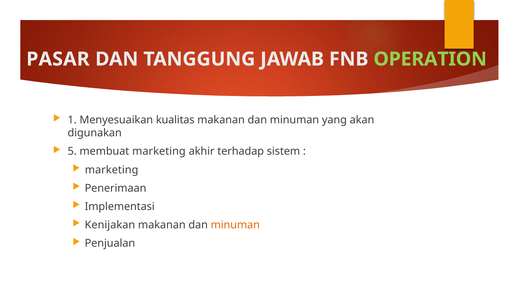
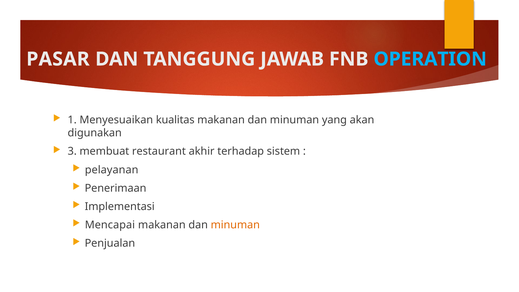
OPERATION colour: light green -> light blue (430, 59)
5: 5 -> 3 (72, 151)
membuat marketing: marketing -> restaurant (159, 151)
marketing: marketing -> pelayanan (112, 170)
Kenijakan: Kenijakan -> Mencapai (110, 225)
